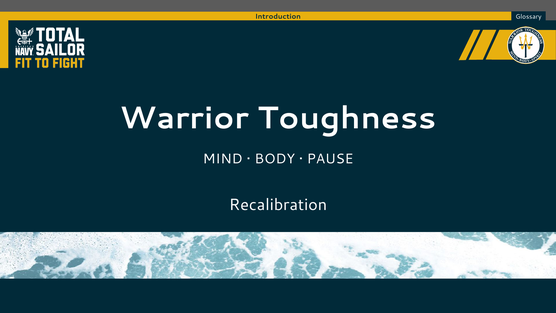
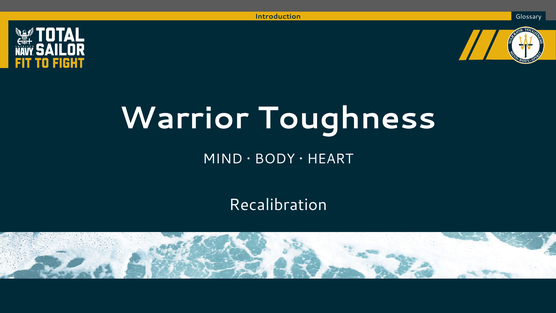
PAUSE: PAUSE -> HEART (330, 159)
